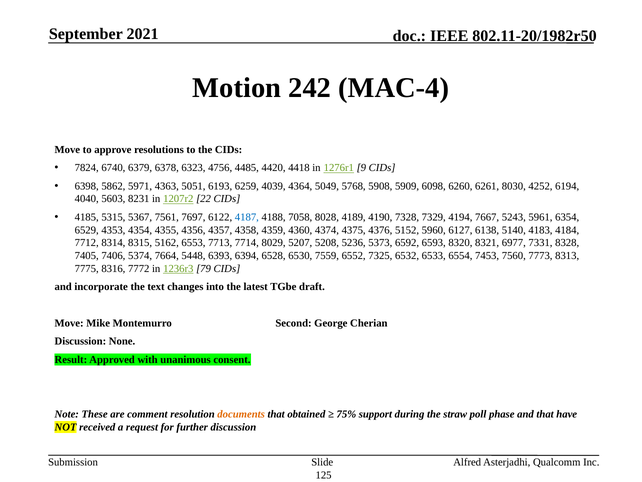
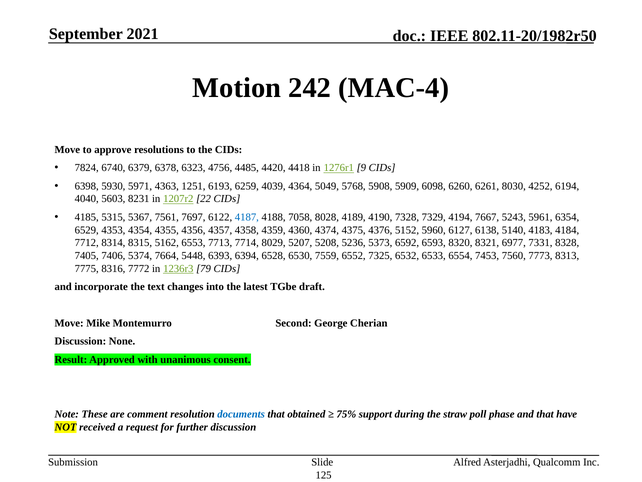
5862: 5862 -> 5930 (113, 186)
5051: 5051 -> 1251 (193, 186)
documents colour: orange -> blue (241, 414)
